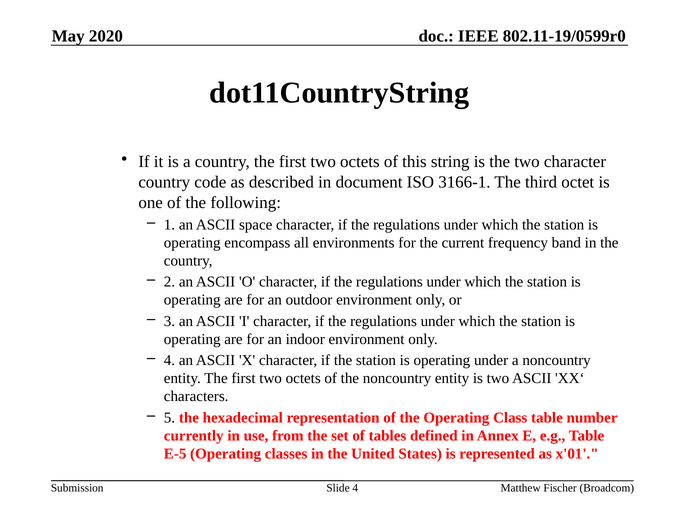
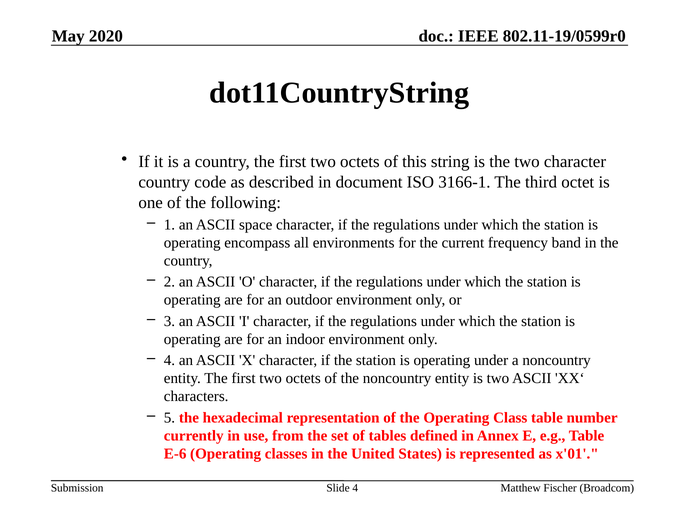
E-5: E-5 -> E-6 (175, 454)
